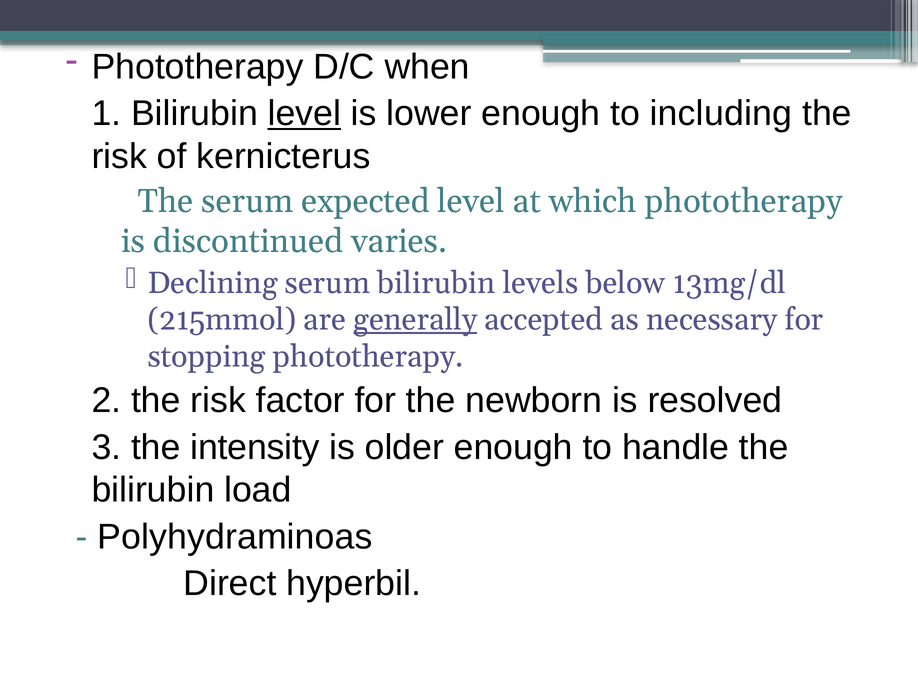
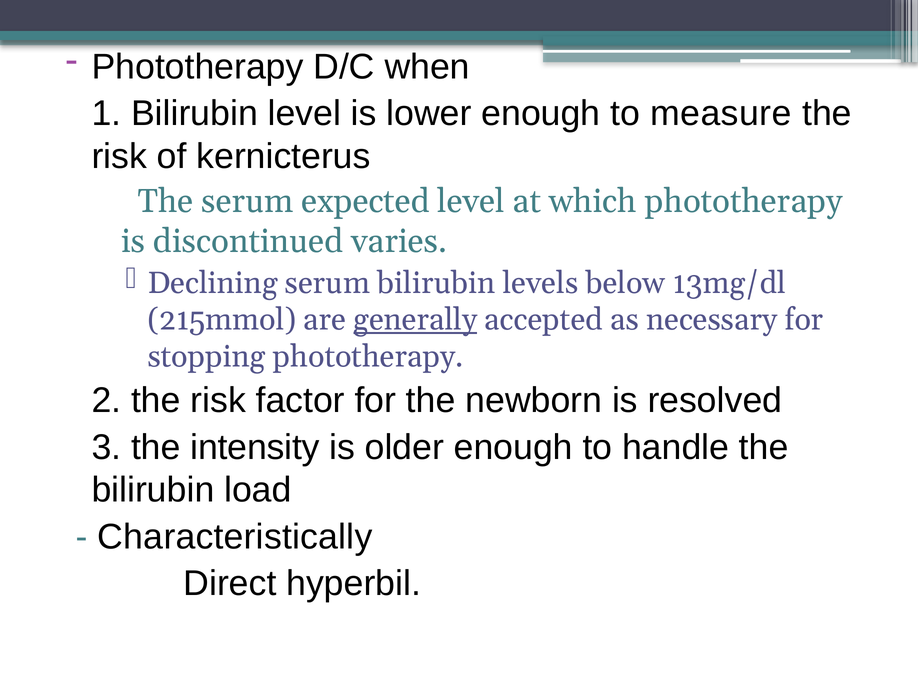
level underline: present -> none (304, 113)
including: including -> measure (721, 113)
Polyhydraminoas: Polyhydraminoas -> Characteristically (235, 537)
